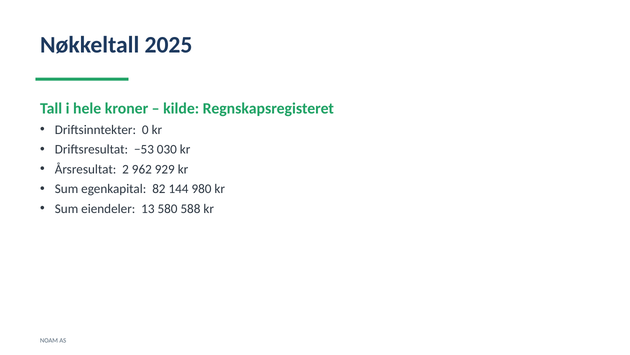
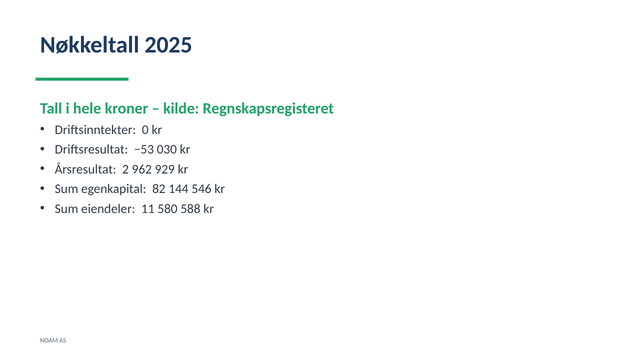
980: 980 -> 546 (201, 189)
13: 13 -> 11 (148, 208)
